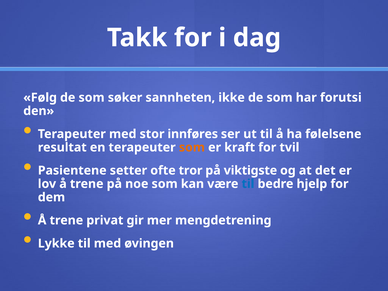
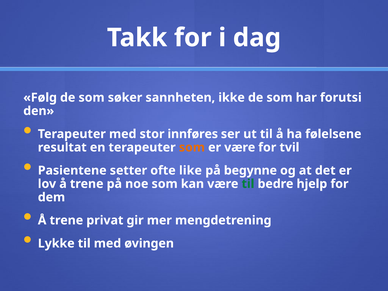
er kraft: kraft -> være (240, 147)
tror: tror -> like (190, 170)
viktigste: viktigste -> begynne (250, 170)
til colour: blue -> green (248, 184)
